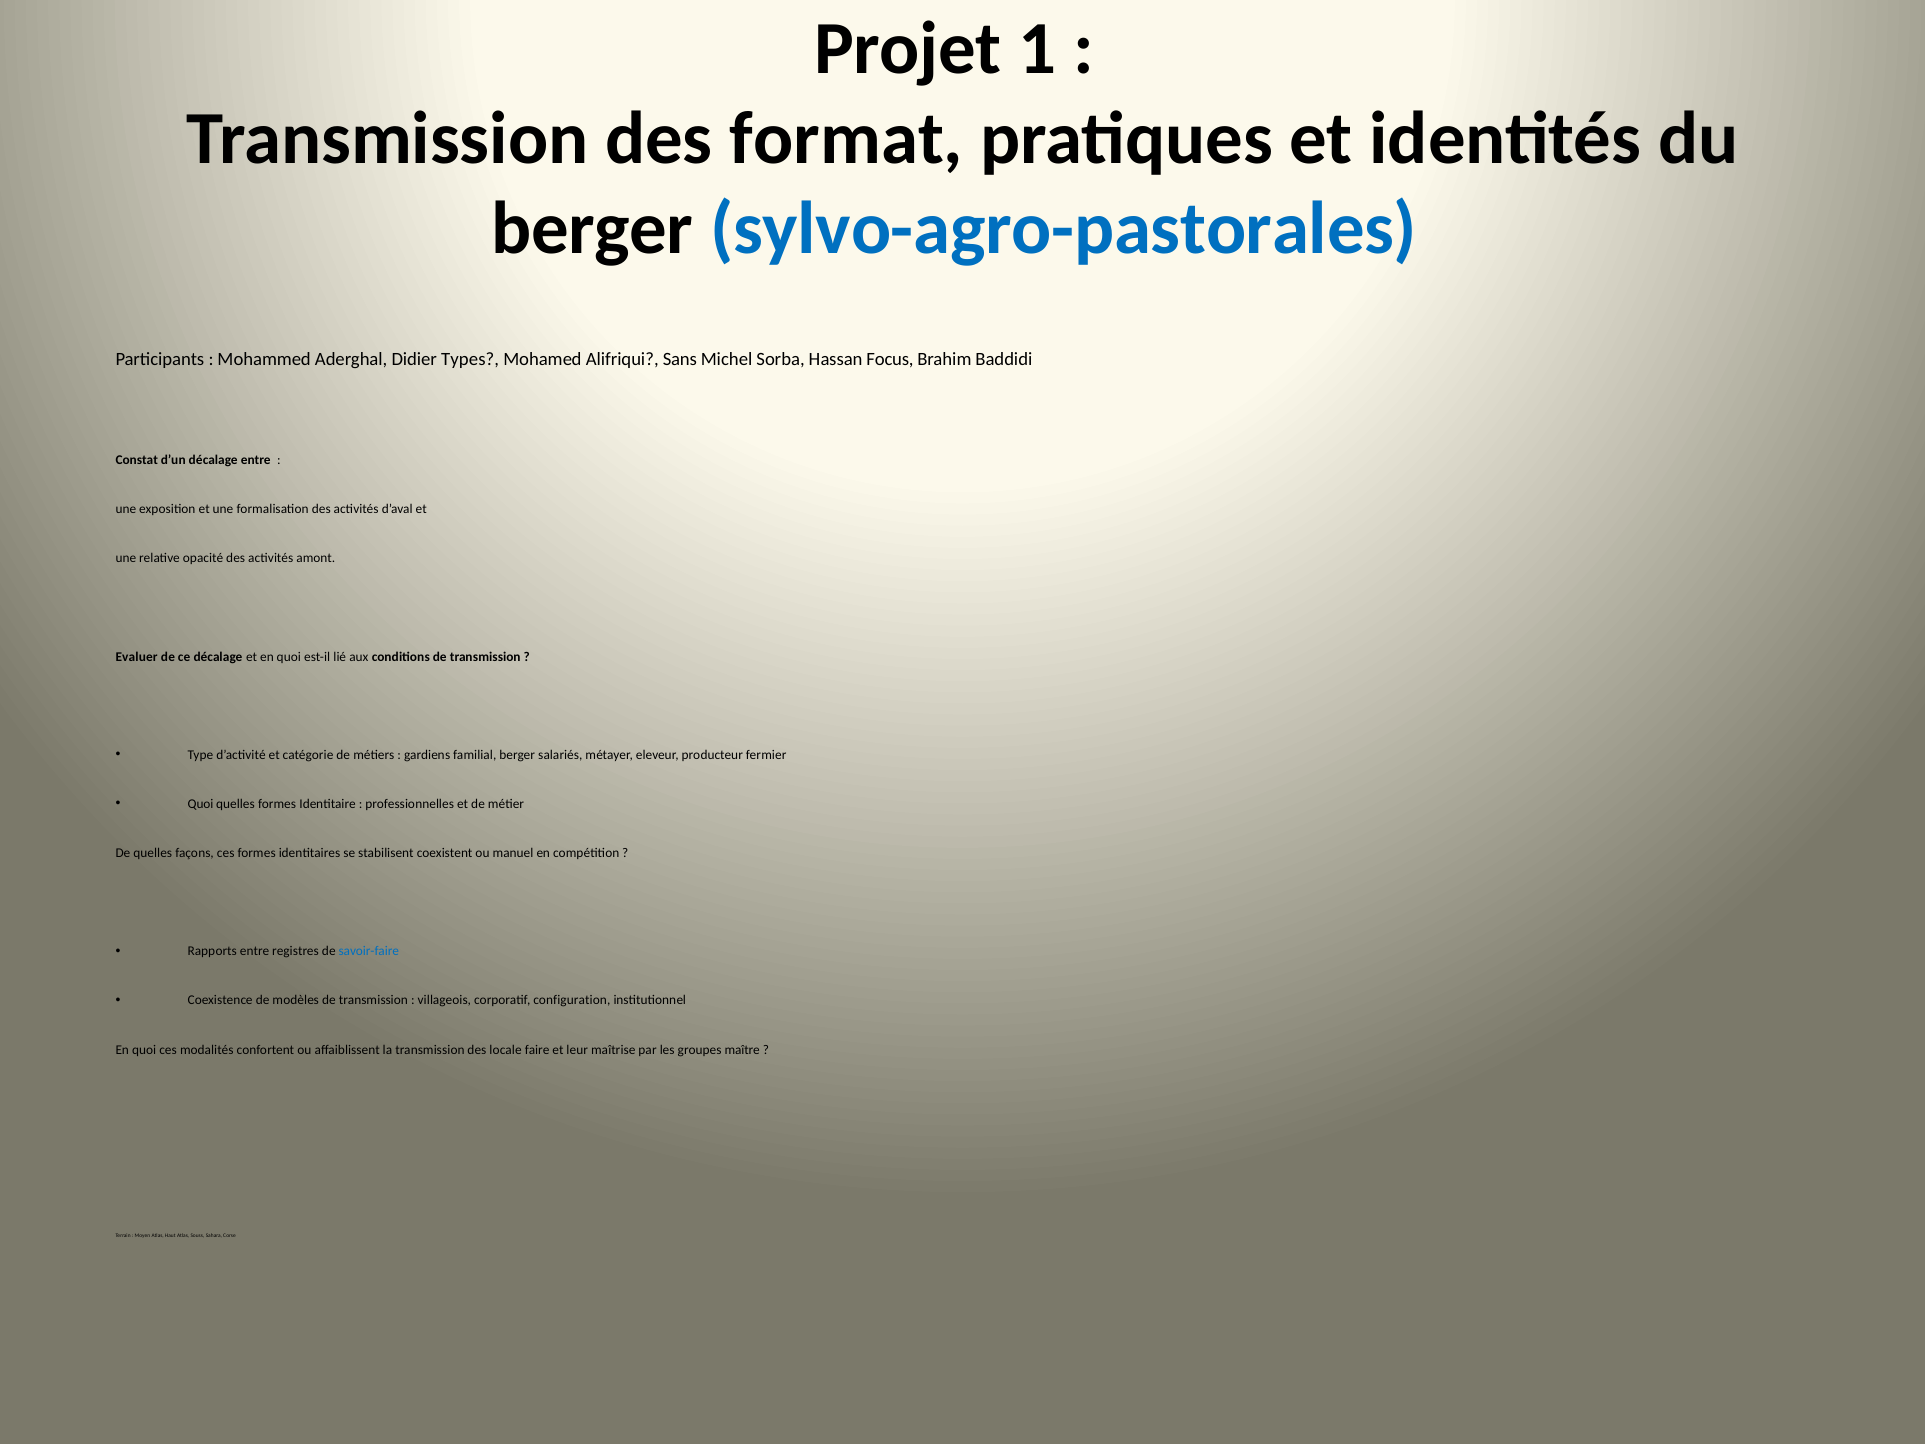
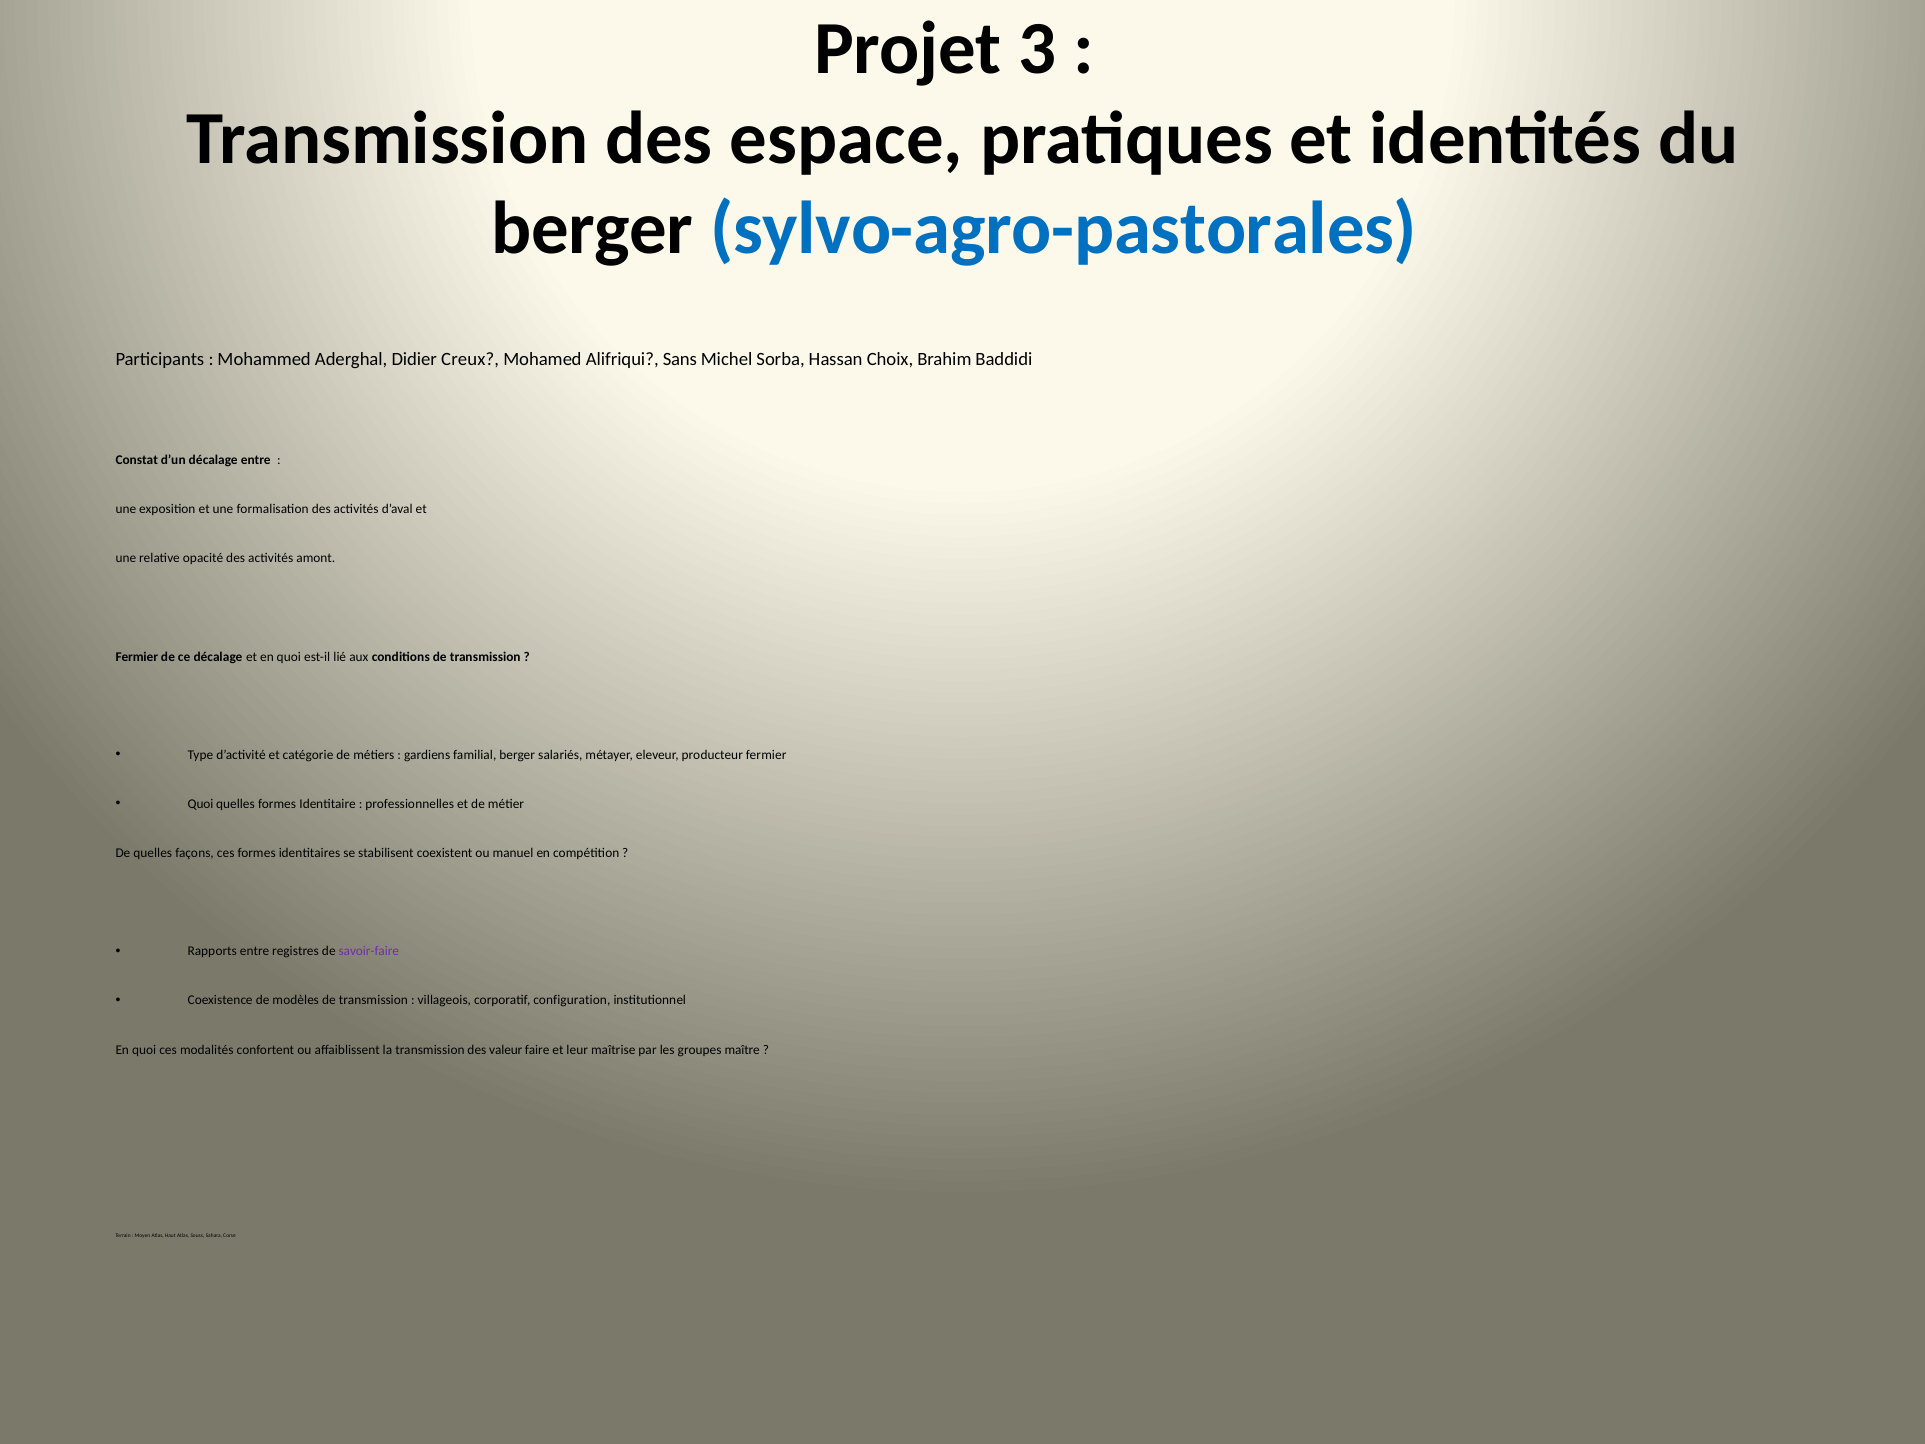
1: 1 -> 3 (1037, 49)
format: format -> espace (846, 138)
Types: Types -> Creux (470, 359)
Focus: Focus -> Choix (890, 359)
Evaluer: Evaluer -> Fermier (137, 657)
savoir-faire colour: blue -> purple (369, 951)
locale: locale -> valeur (506, 1049)
